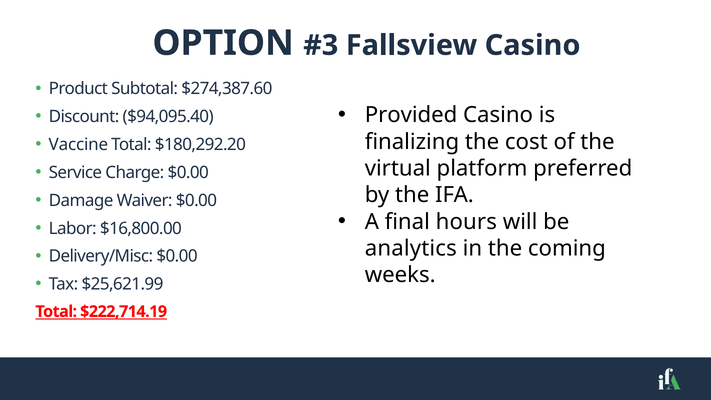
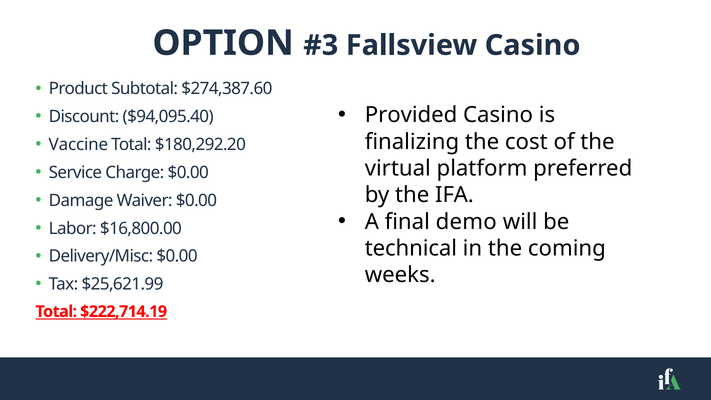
hours: hours -> demo (466, 222)
analytics: analytics -> technical (411, 248)
